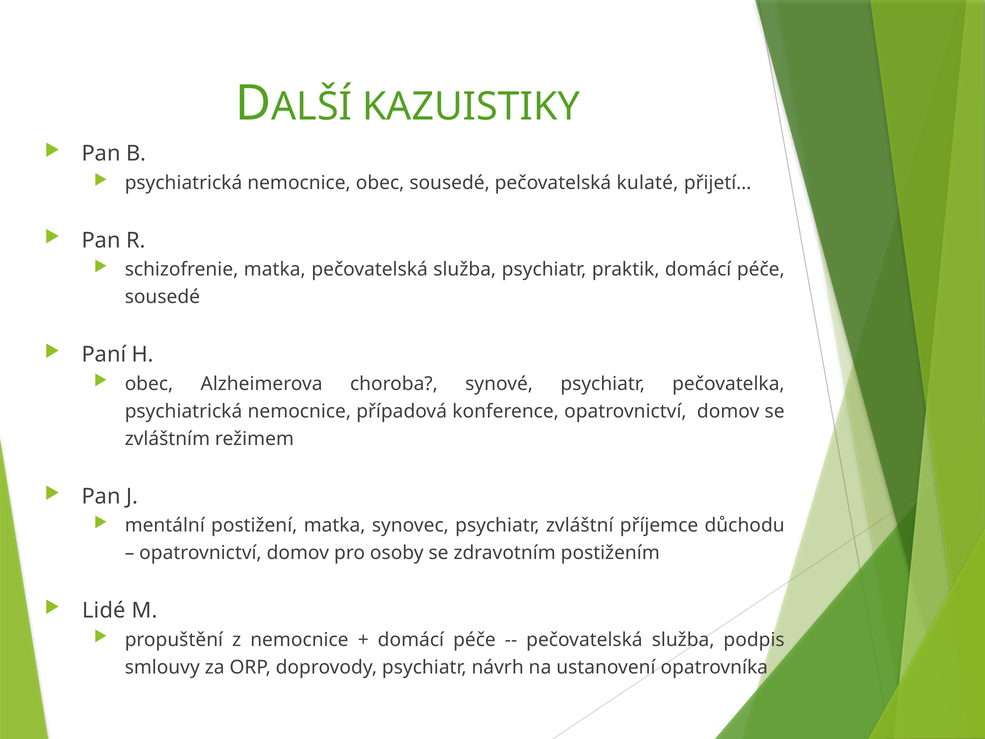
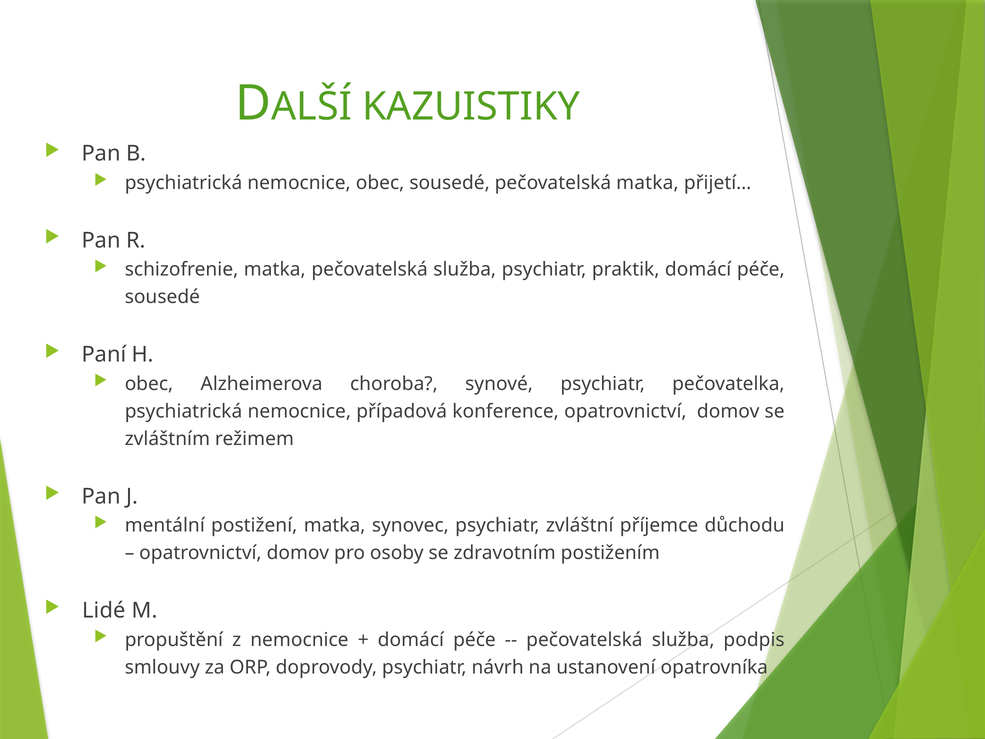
pečovatelská kulaté: kulaté -> matka (647, 183)
